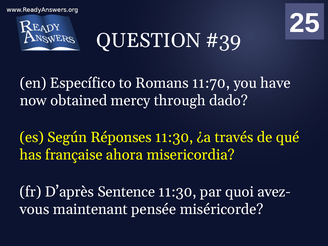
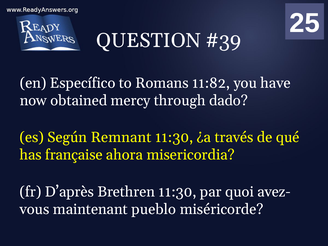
11:70: 11:70 -> 11:82 (211, 83)
Réponses: Réponses -> Remnant (121, 137)
Sentence: Sentence -> Brethren (126, 192)
pensée: pensée -> pueblo (154, 209)
